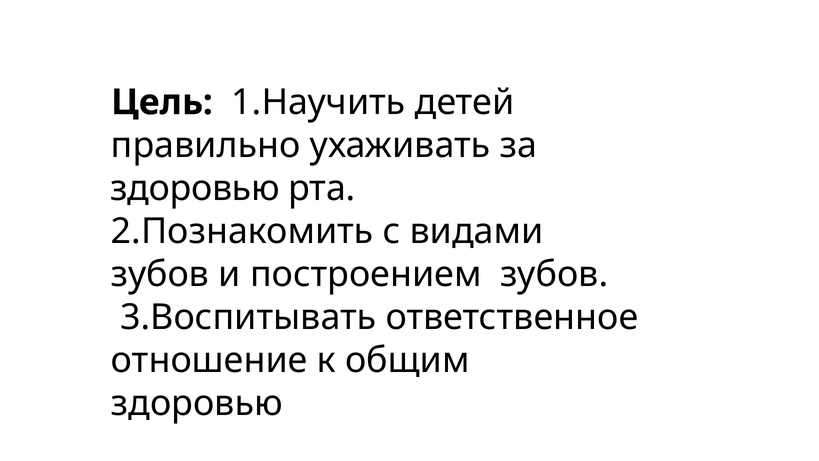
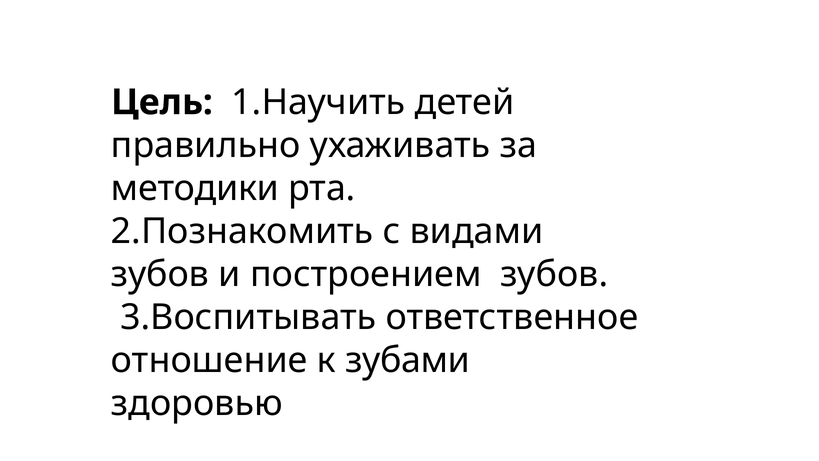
здоровью: здоровью -> методики (195, 188)
общим: общим -> зубами (408, 360)
